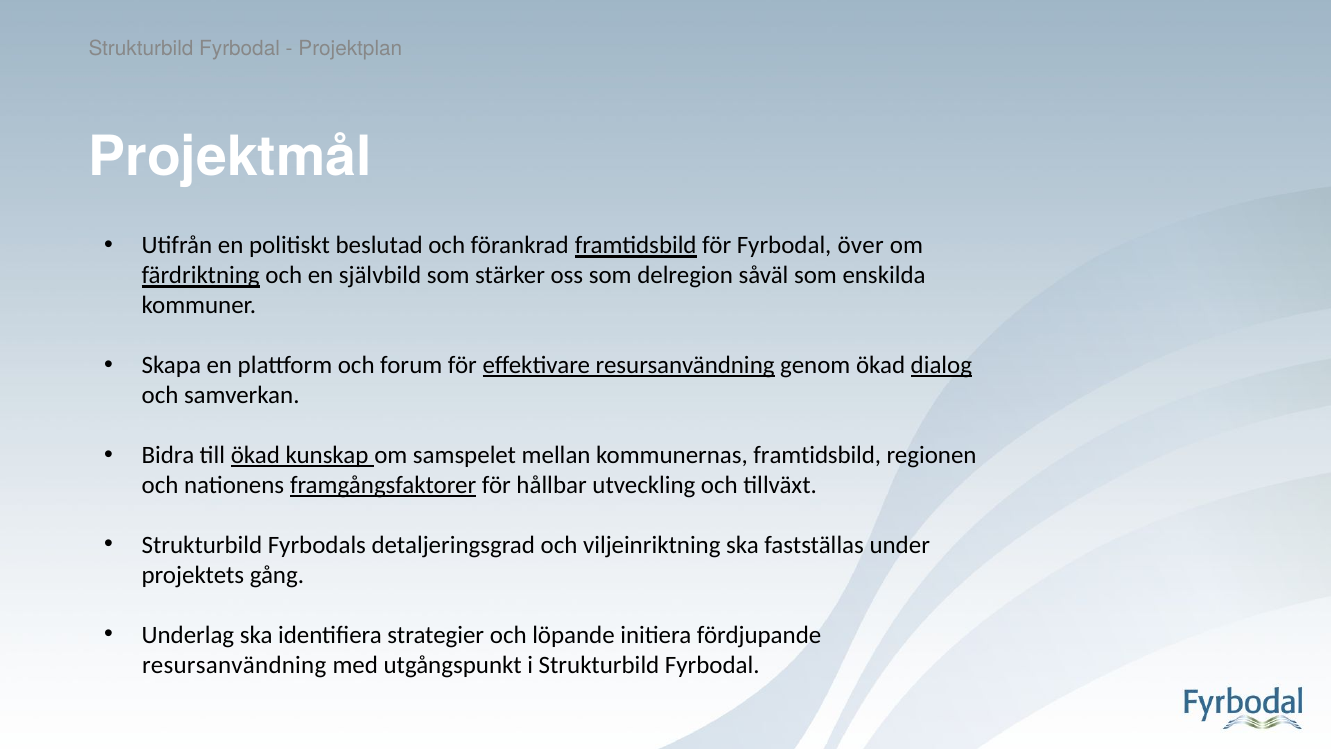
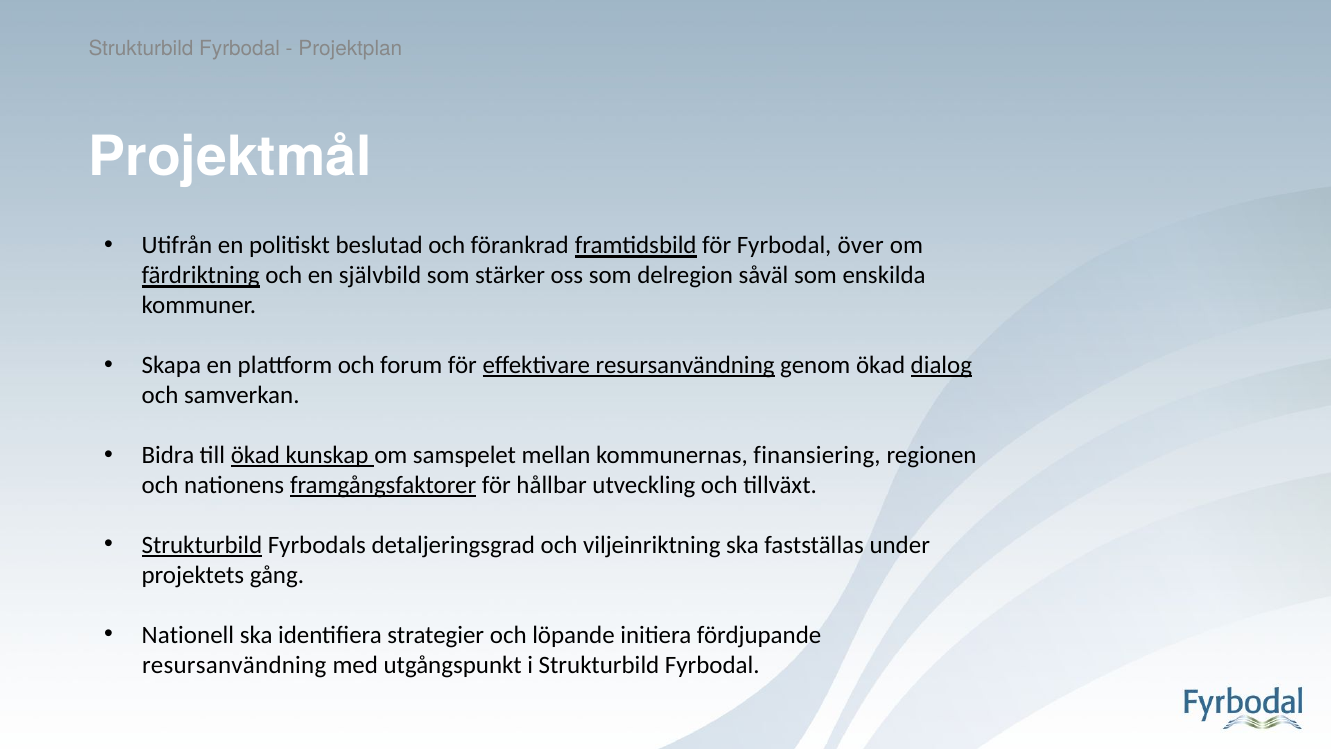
kommunernas framtidsbild: framtidsbild -> finansiering (817, 455)
Strukturbild underline: none -> present (202, 545)
Underlag: Underlag -> Nationell (188, 635)
